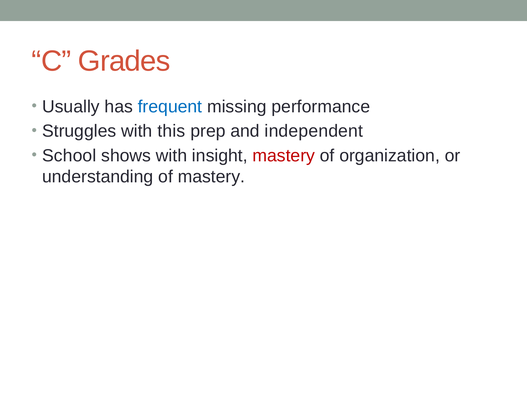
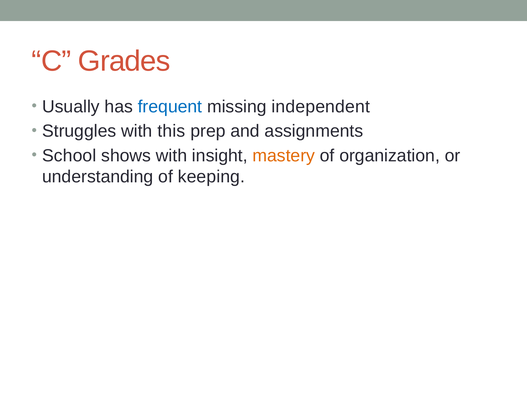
performance: performance -> independent (321, 107)
independent: independent -> assignments (314, 131)
mastery colour: red -> orange (284, 156)
of mastery: mastery -> keeping (211, 177)
